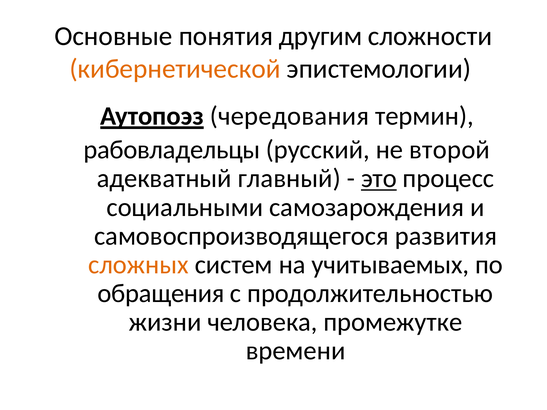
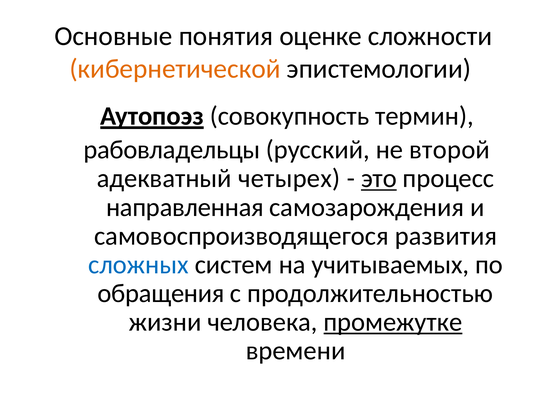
другим: другим -> оценке (321, 36)
чередования: чередования -> совокупность (290, 116)
главный: главный -> четырех (289, 179)
социальными: социальными -> направленная (185, 207)
сложных colour: orange -> blue (138, 265)
промежутке underline: none -> present (393, 322)
